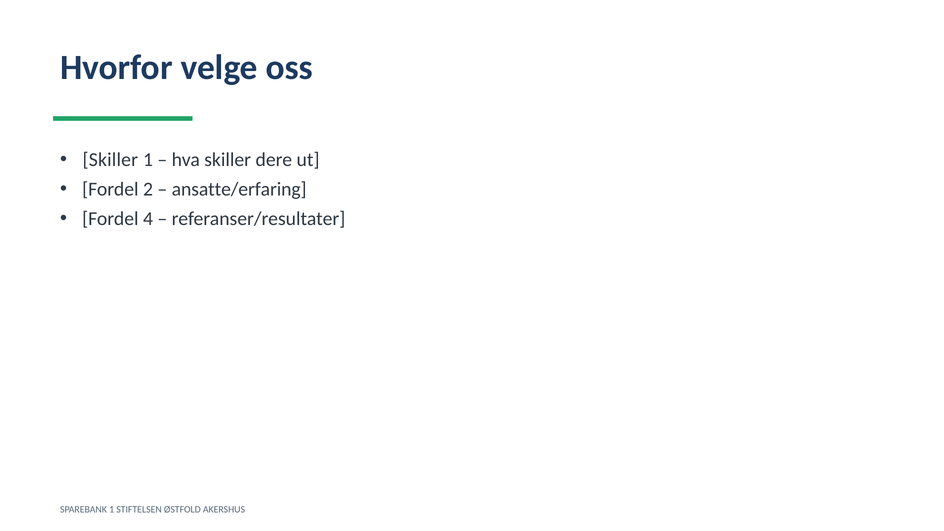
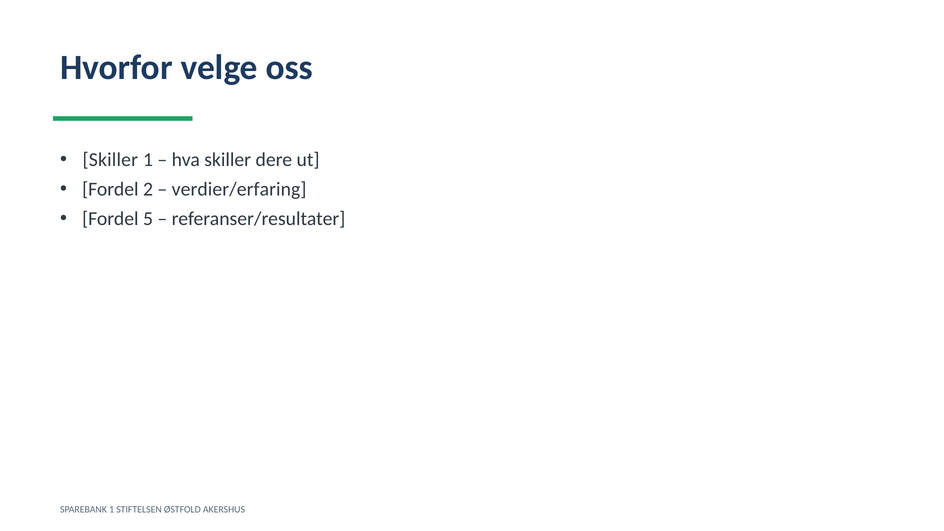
ansatte/erfaring: ansatte/erfaring -> verdier/erfaring (239, 189)
4: 4 -> 5 (148, 219)
